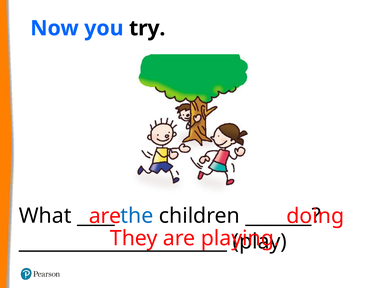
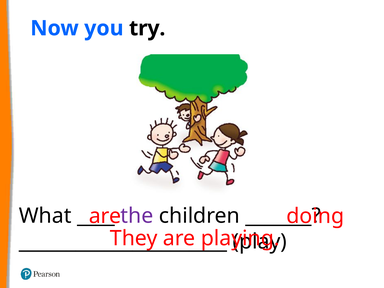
the colour: blue -> purple (137, 216)
